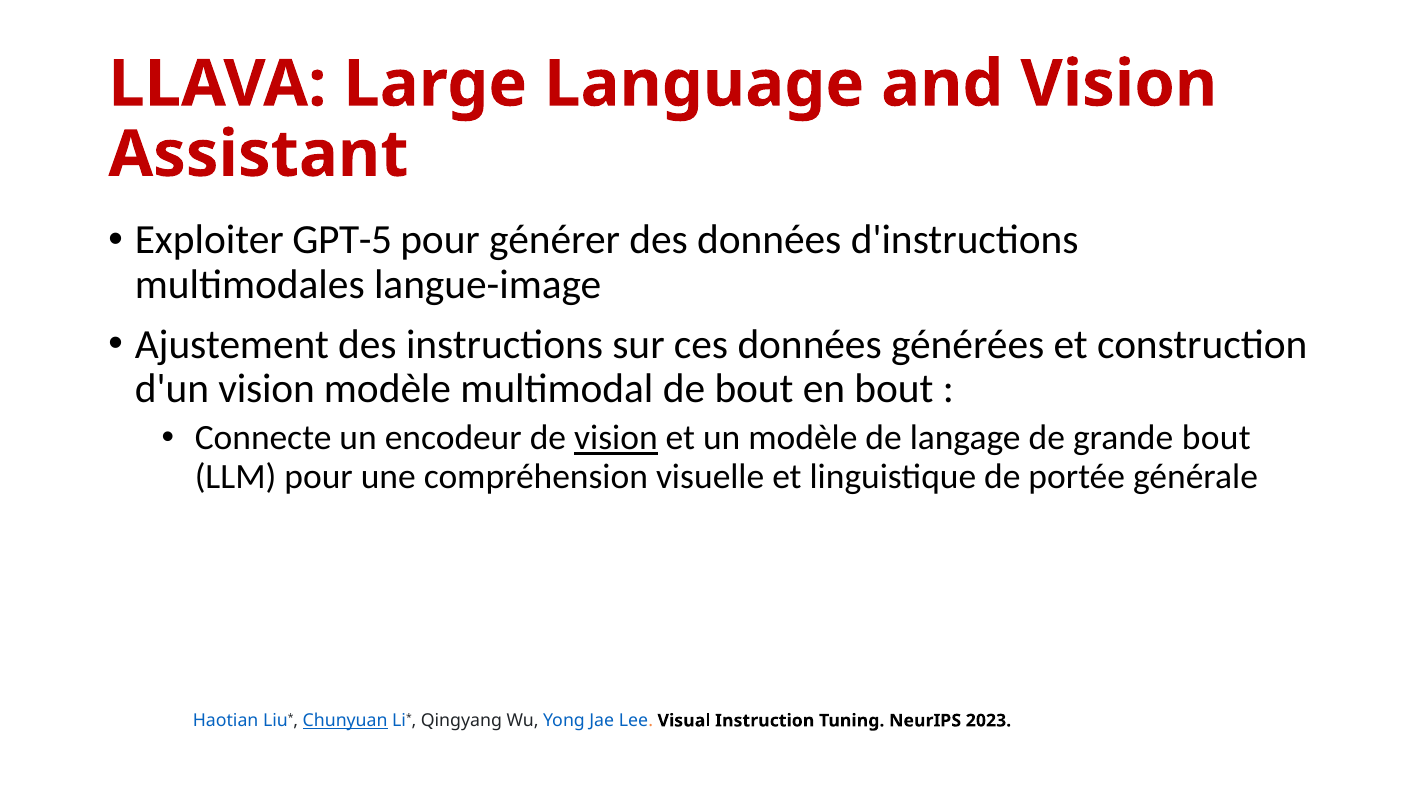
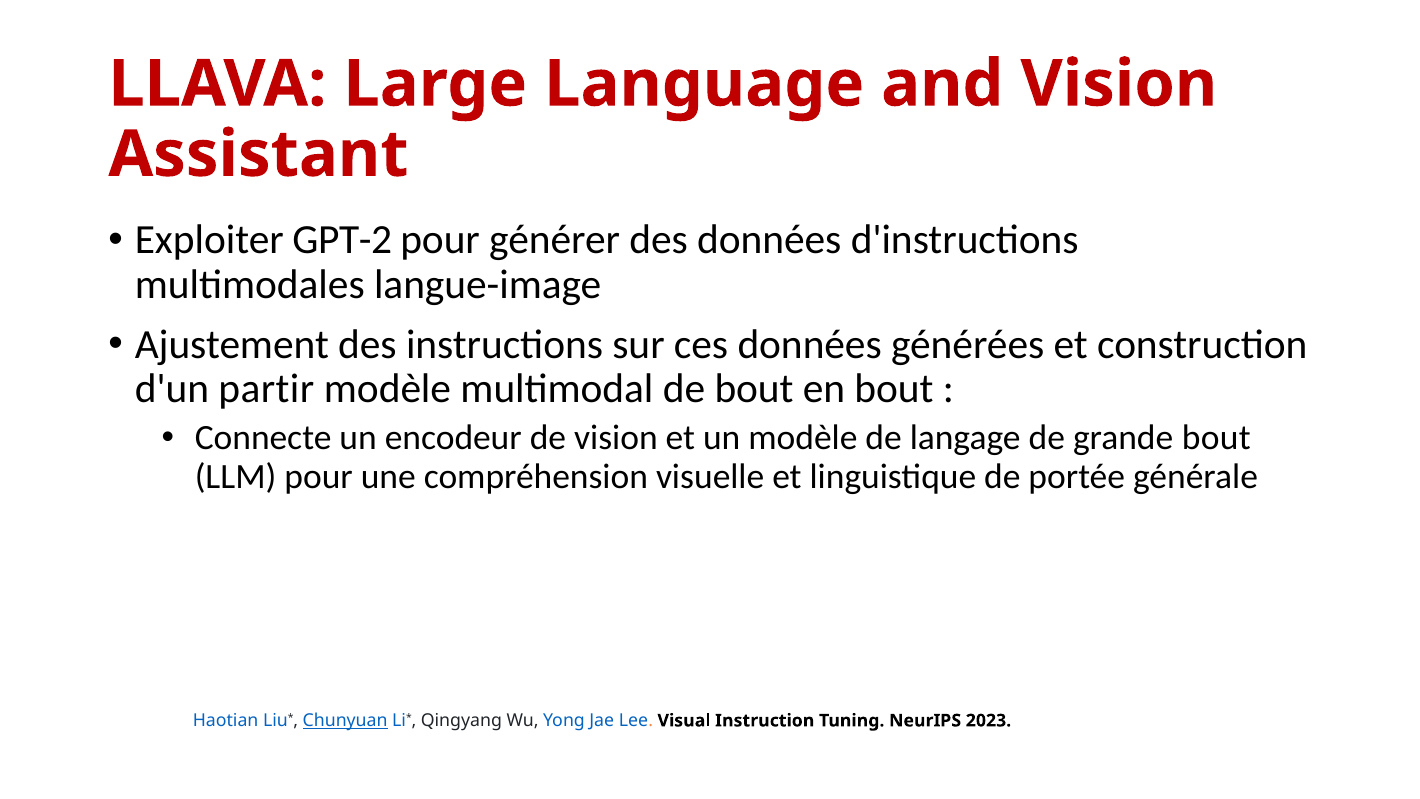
GPT-5: GPT-5 -> GPT-2 (342, 240)
d'un vision: vision -> partir (266, 389)
vision underline: present -> none (616, 438)
